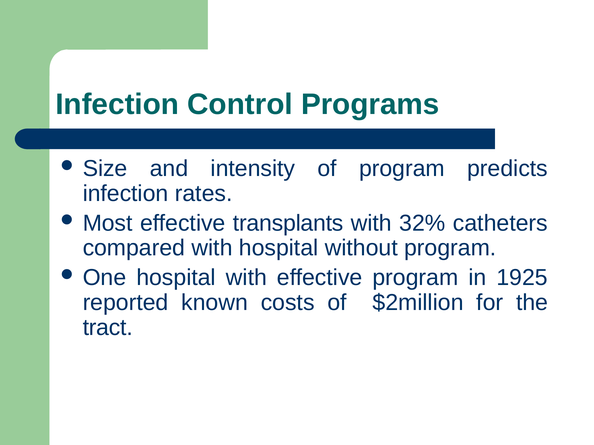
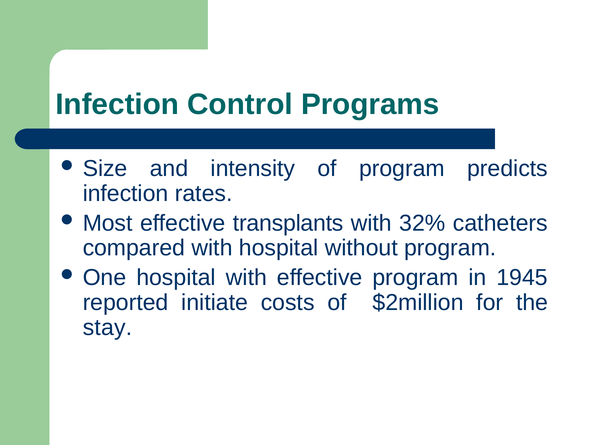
1925: 1925 -> 1945 (522, 278)
known: known -> initiate (215, 303)
tract: tract -> stay (108, 328)
